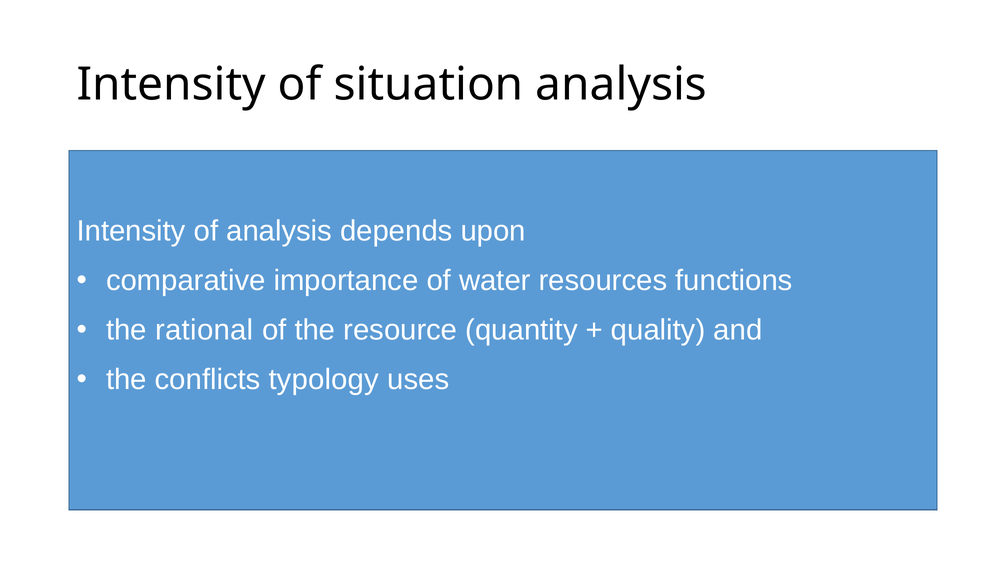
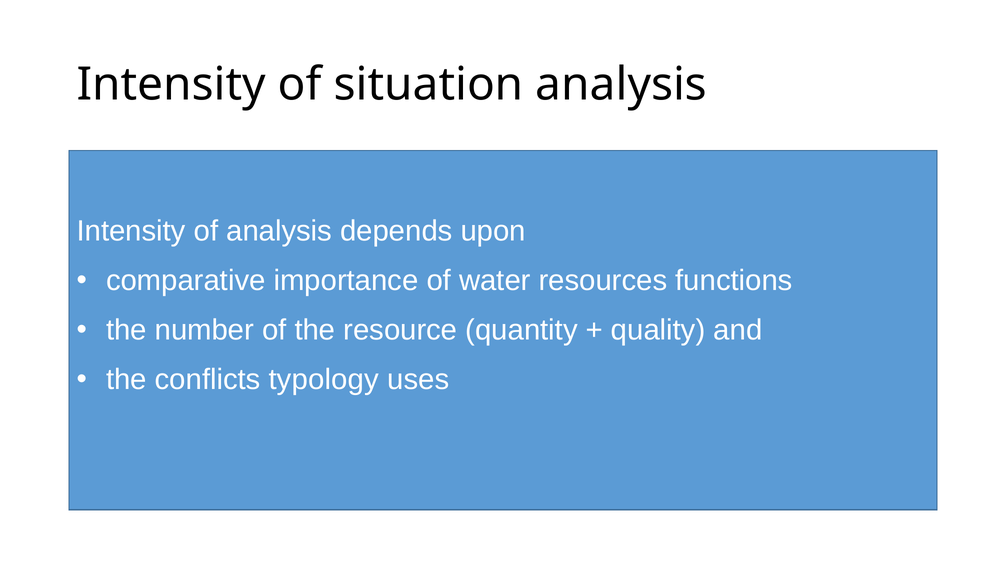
rational: rational -> number (204, 330)
